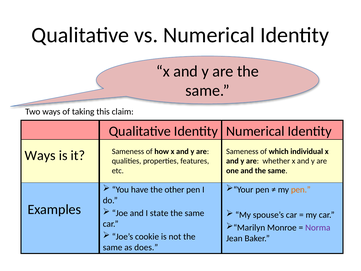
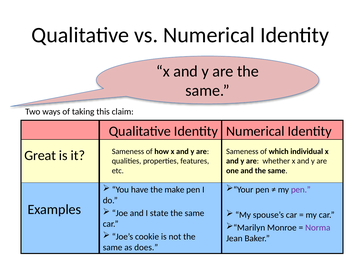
Ways: Ways -> Great (40, 155)
other: other -> make (174, 190)
pen colour: orange -> purple (301, 190)
